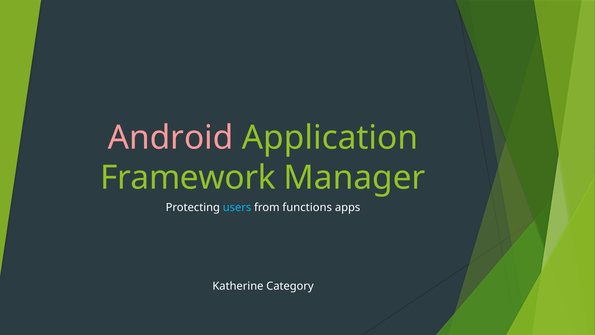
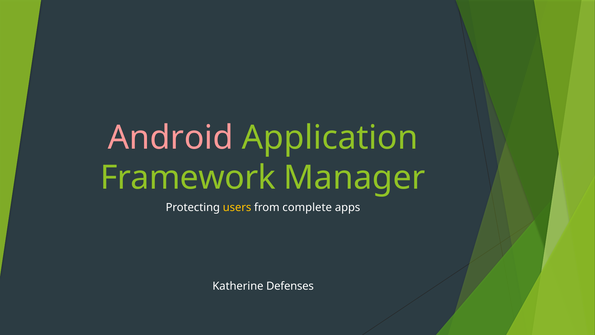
users colour: light blue -> yellow (237, 207)
functions: functions -> complete (307, 207)
Category: Category -> Defenses (290, 286)
